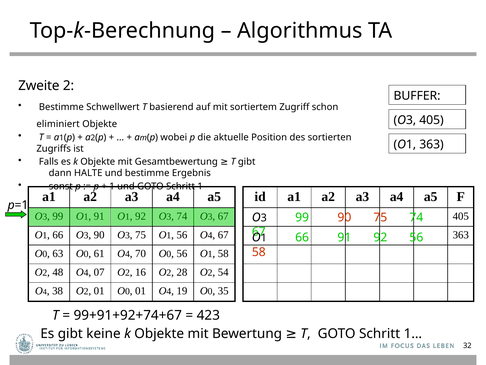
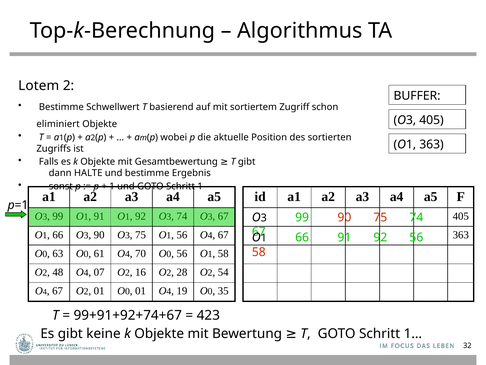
Zweite: Zweite -> Lotem (39, 86)
38: 38 -> 67 (58, 291)
